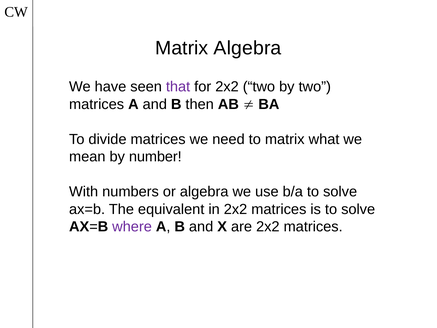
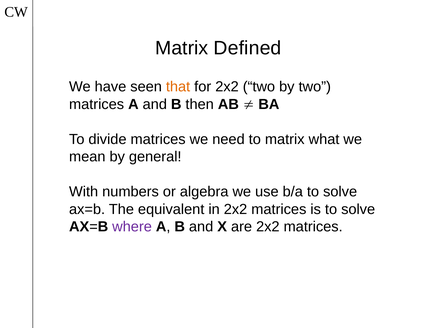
Matrix Algebra: Algebra -> Defined (248, 48)
that colour: purple -> orange (178, 87)
number: number -> general (155, 157)
